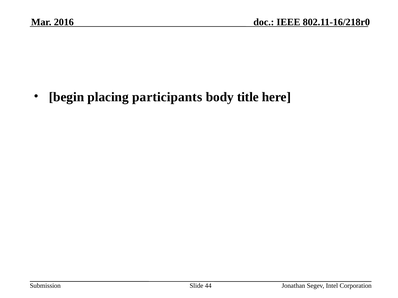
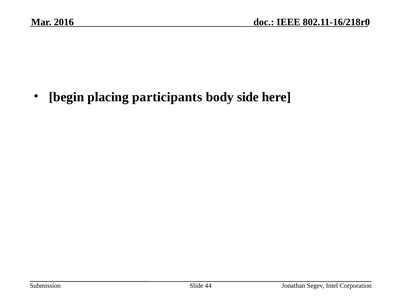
title: title -> side (248, 97)
